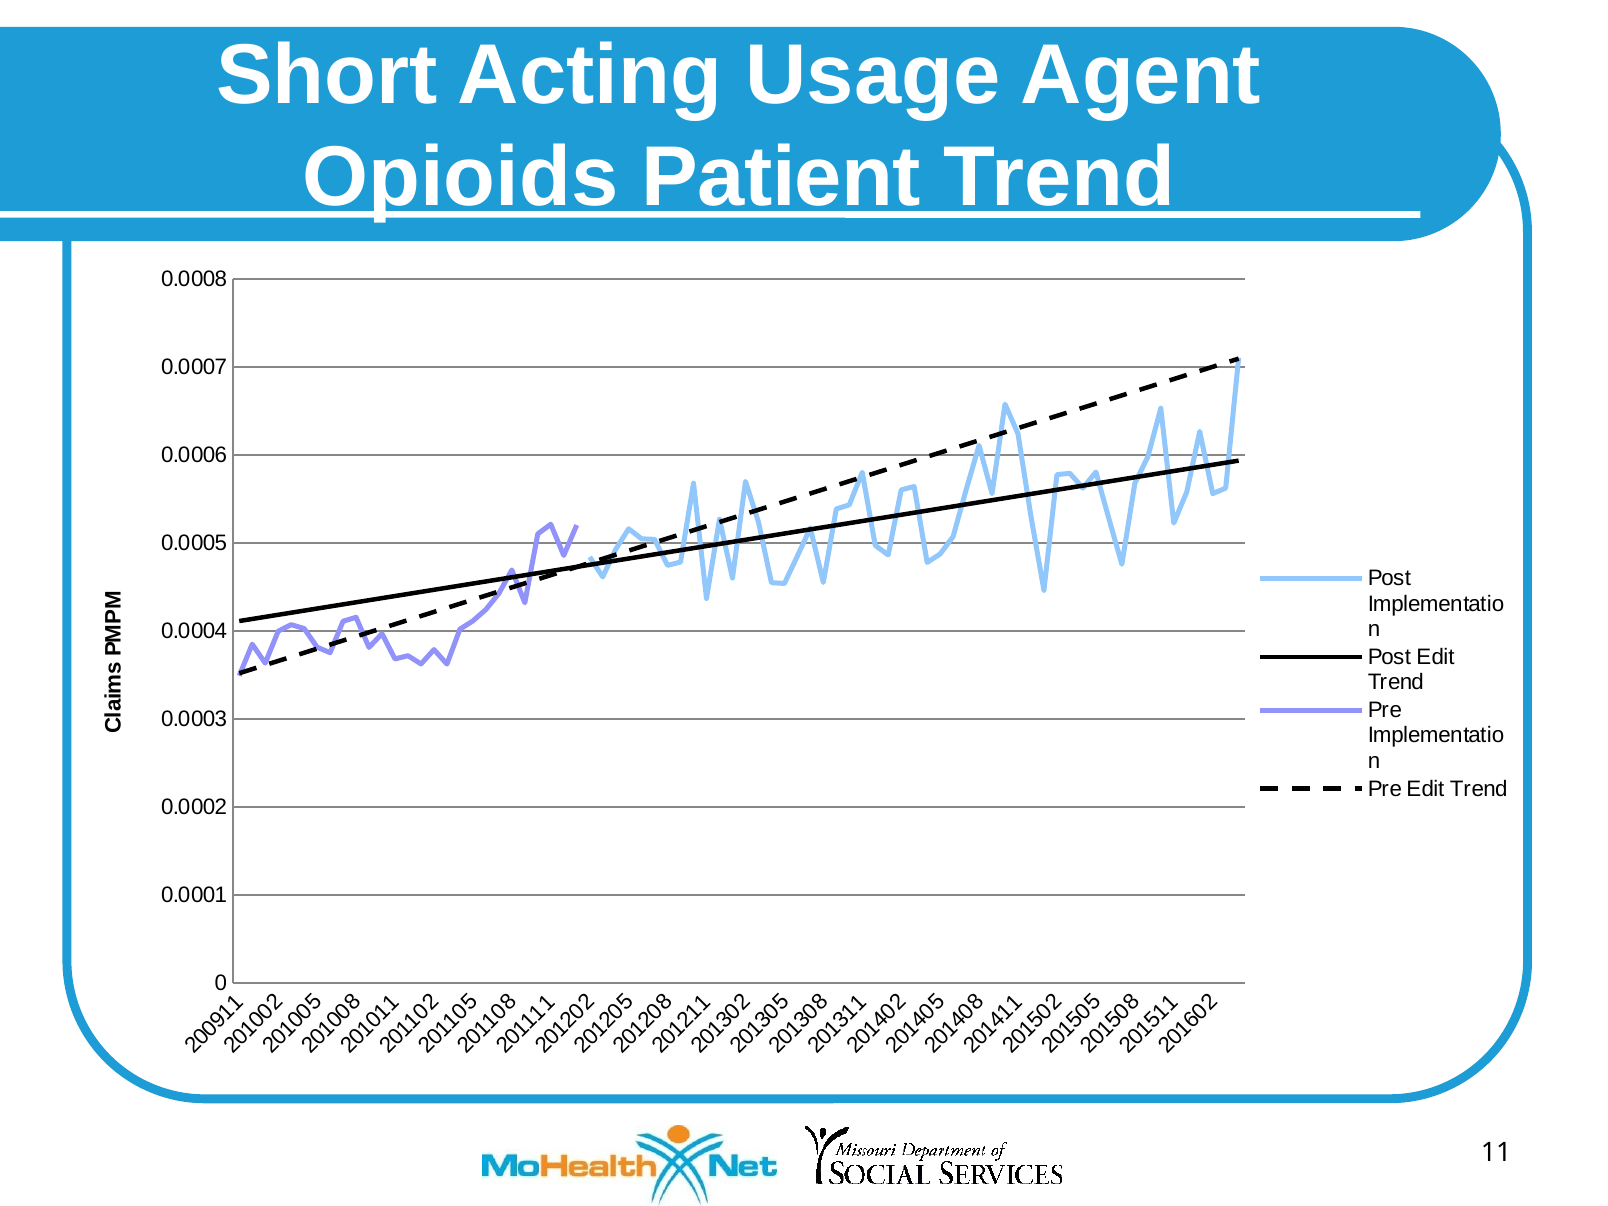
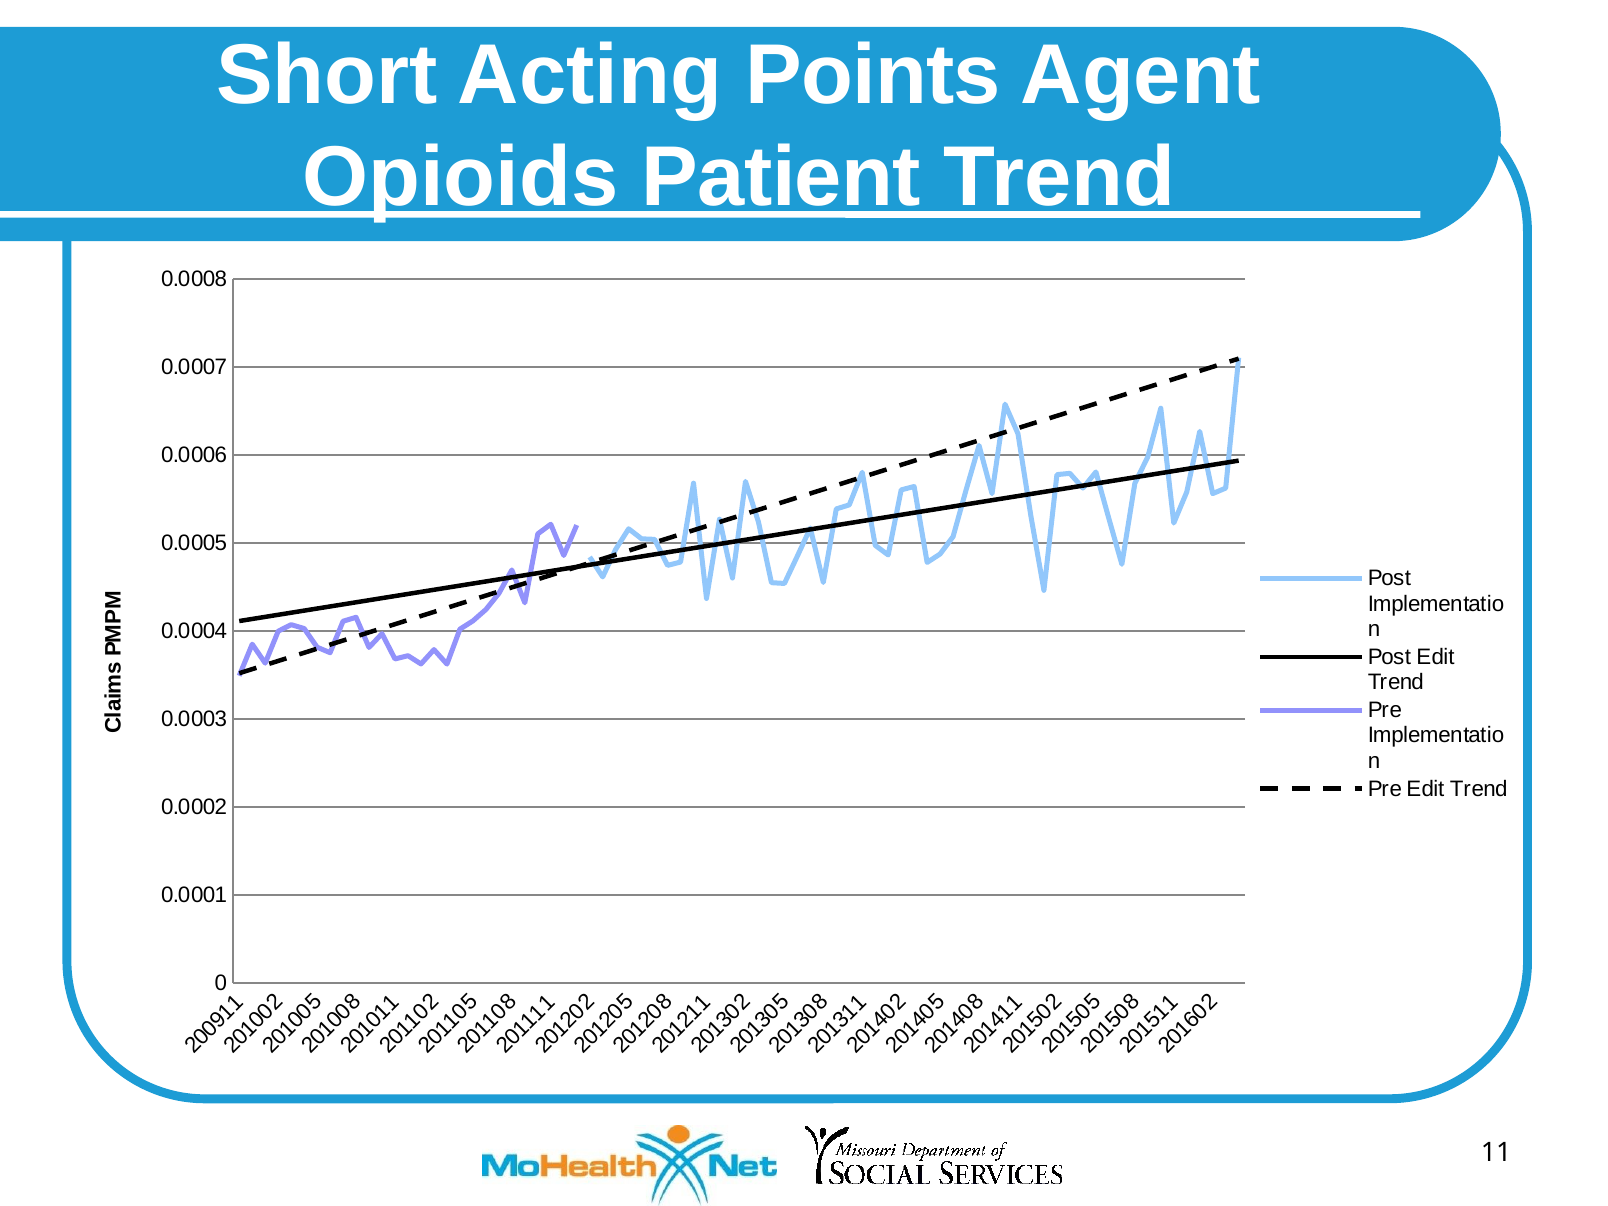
Usage: Usage -> Points (873, 76)
